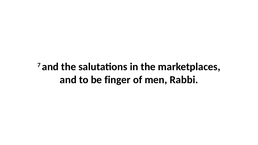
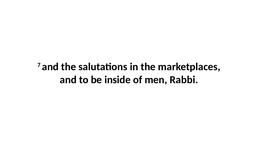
finger: finger -> inside (118, 80)
